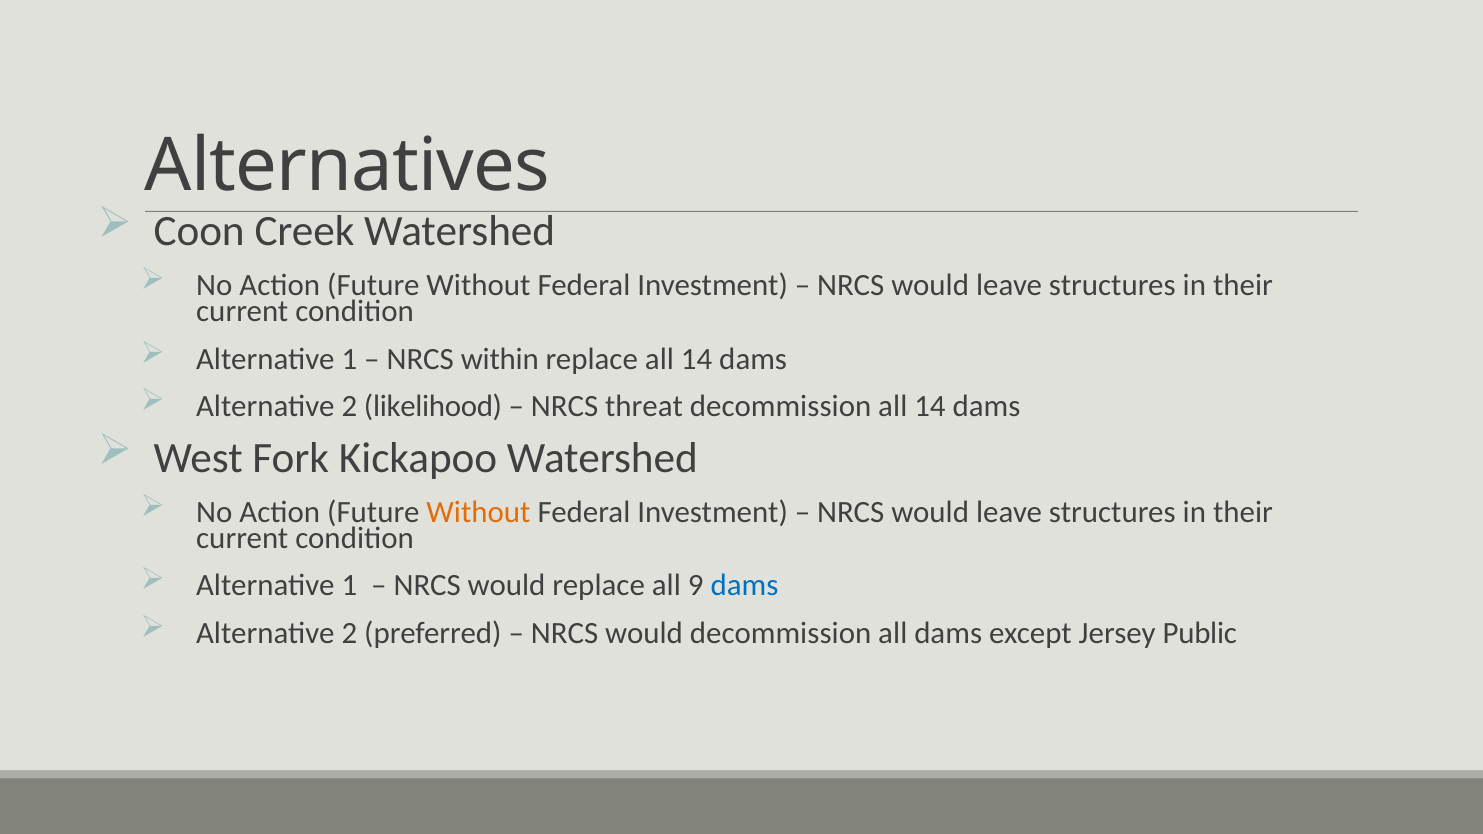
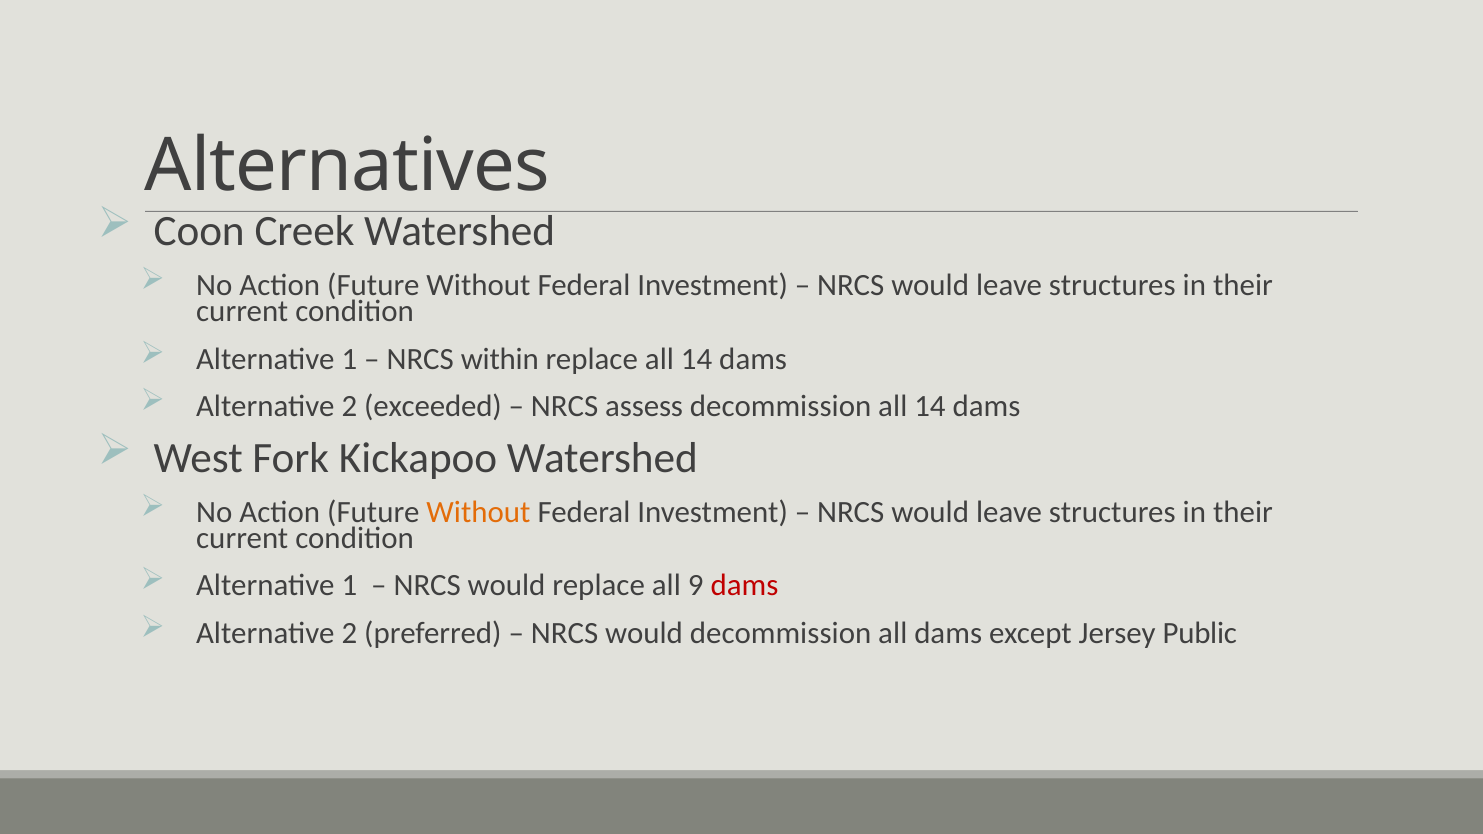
likelihood: likelihood -> exceeded (433, 407)
threat: threat -> assess (644, 407)
dams colour: blue -> red (744, 586)
